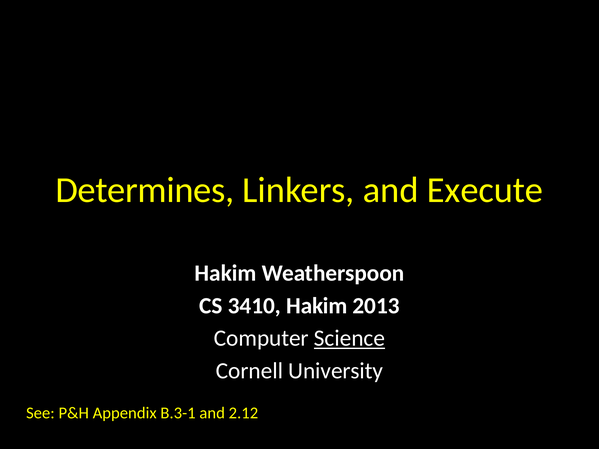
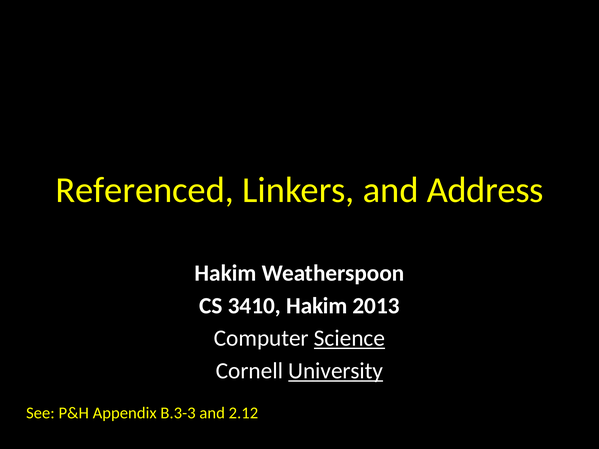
Determines: Determines -> Referenced (145, 190)
Execute: Execute -> Address (485, 190)
University underline: none -> present (336, 371)
B.3-1: B.3-1 -> B.3-3 (178, 413)
